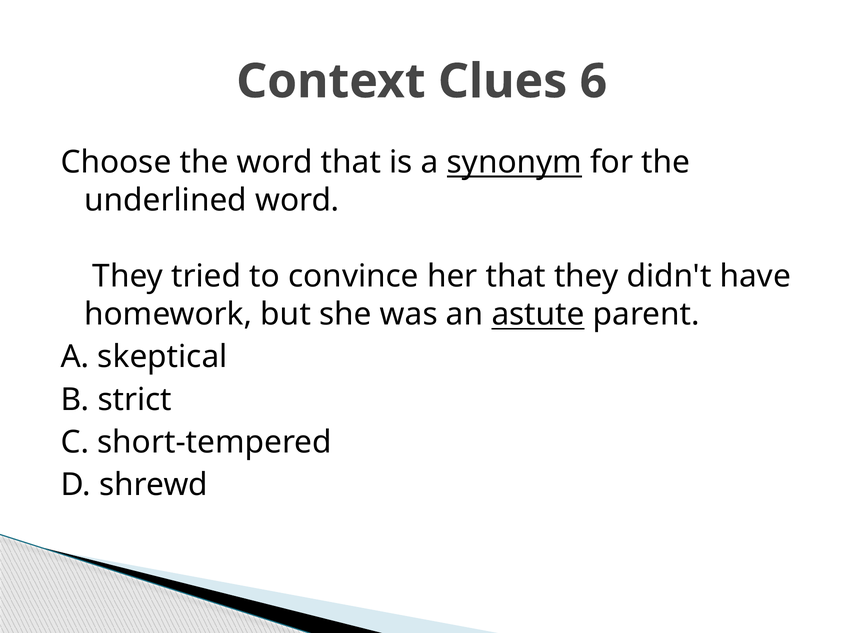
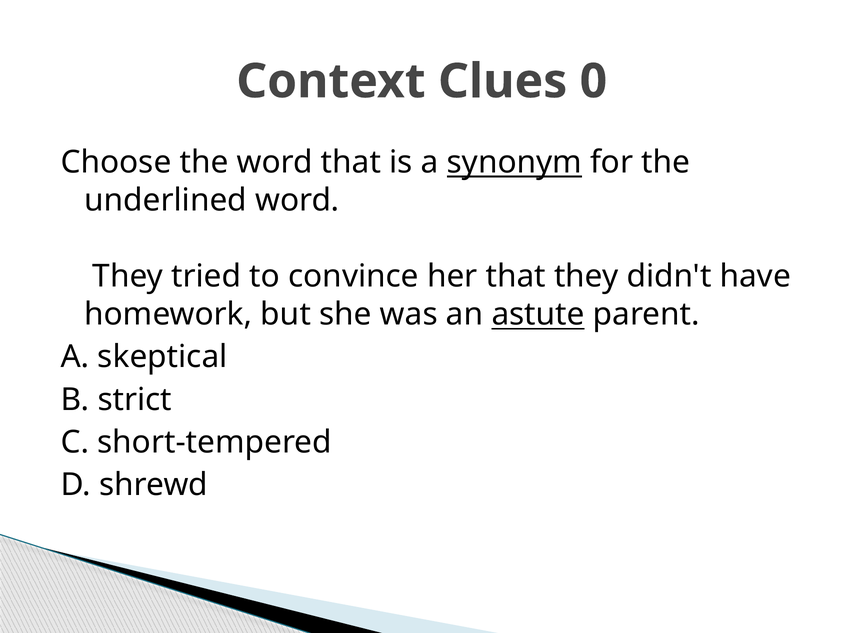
6: 6 -> 0 (593, 81)
